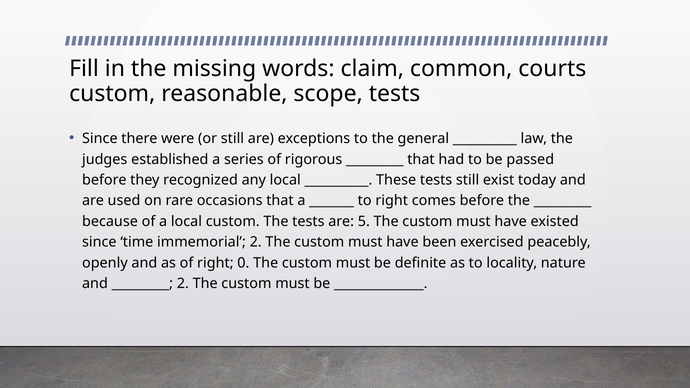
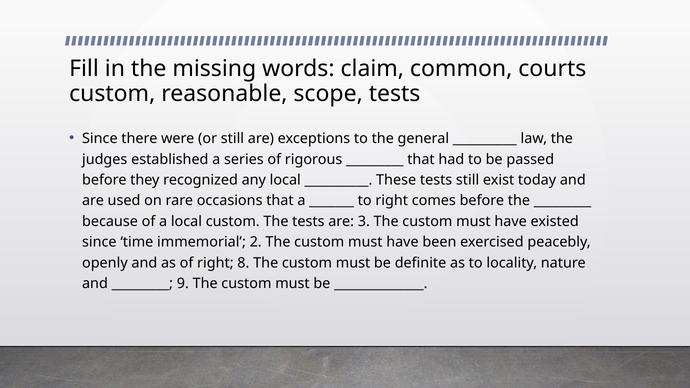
5: 5 -> 3 (364, 221)
0: 0 -> 8 (243, 263)
2: 2 -> 9 (183, 284)
